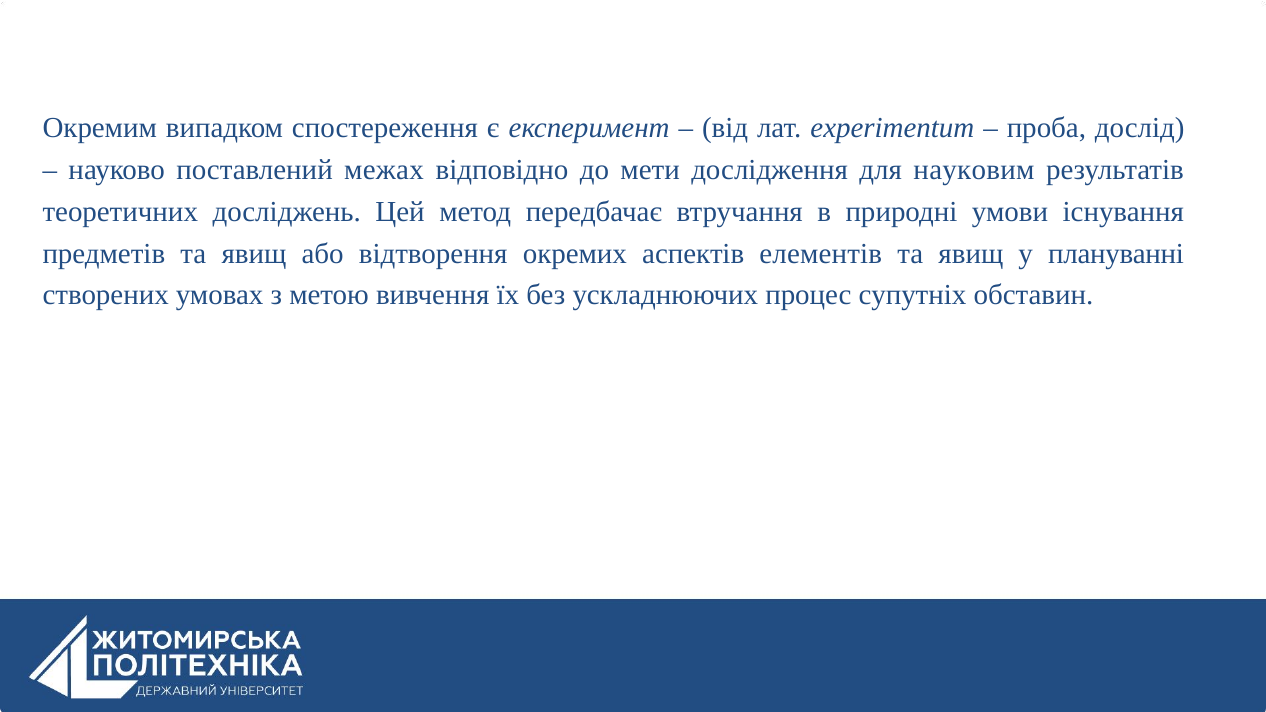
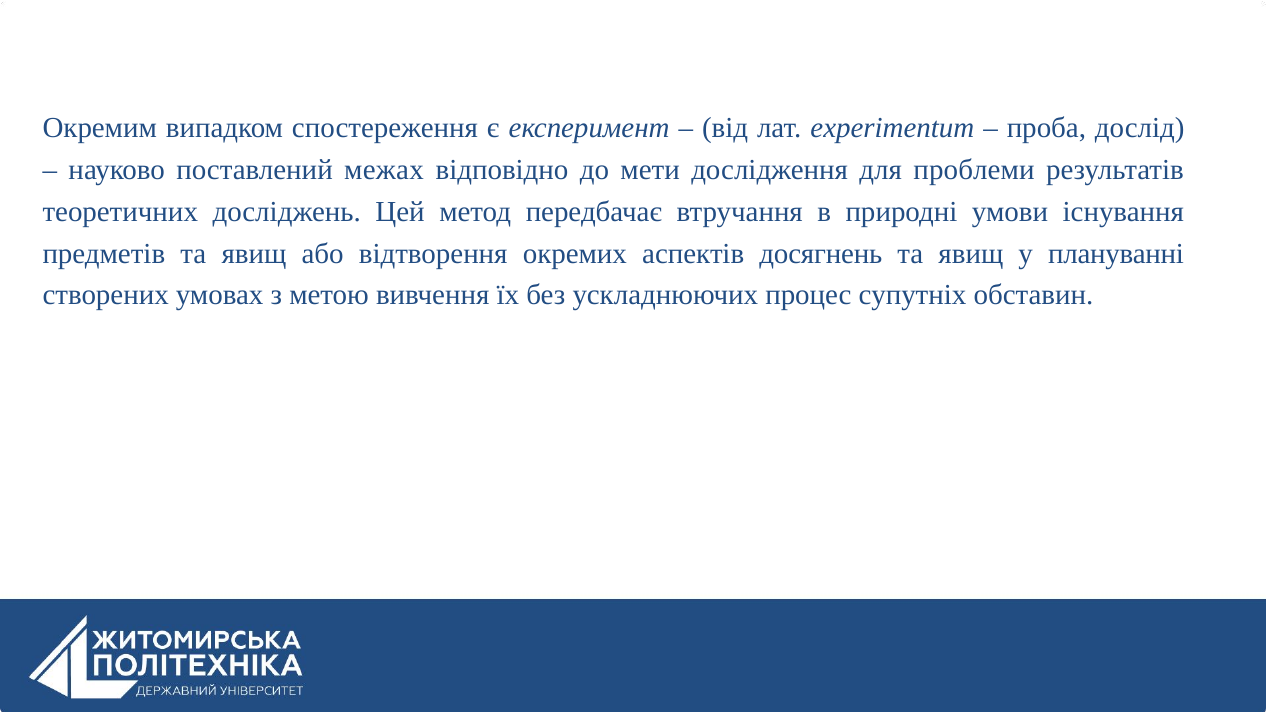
науковим: науковим -> проблеми (974, 170)
елементів: елементів -> досягнень (821, 254)
